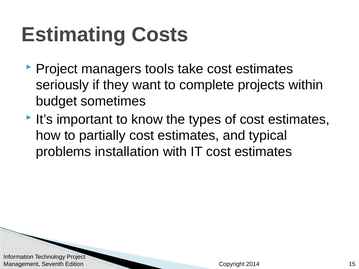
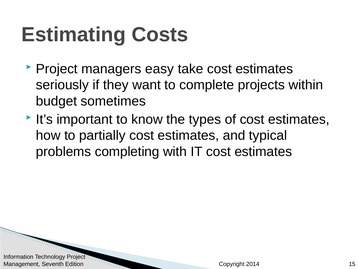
tools: tools -> easy (160, 69)
installation: installation -> completing (127, 152)
